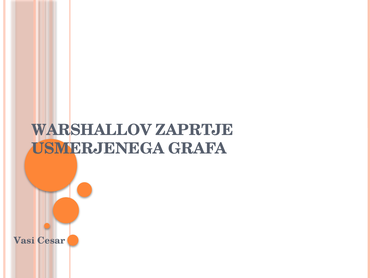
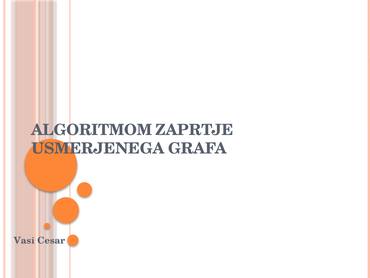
WARSHALLOV: WARSHALLOV -> ALGORITMOM (92, 130)
